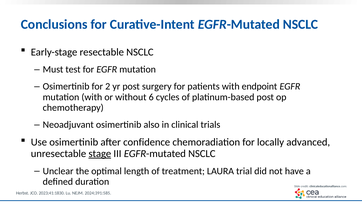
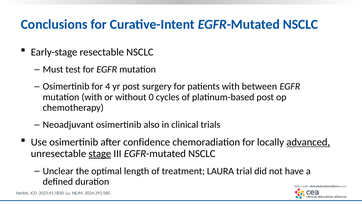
2: 2 -> 4 (108, 86)
endpoint: endpoint -> between (259, 86)
6: 6 -> 0 (151, 97)
advanced underline: none -> present (308, 142)
